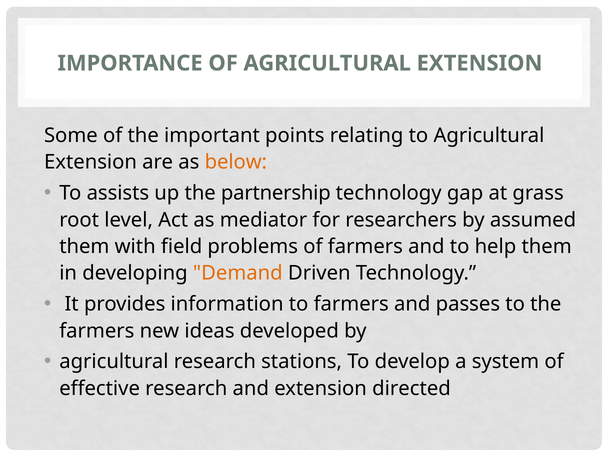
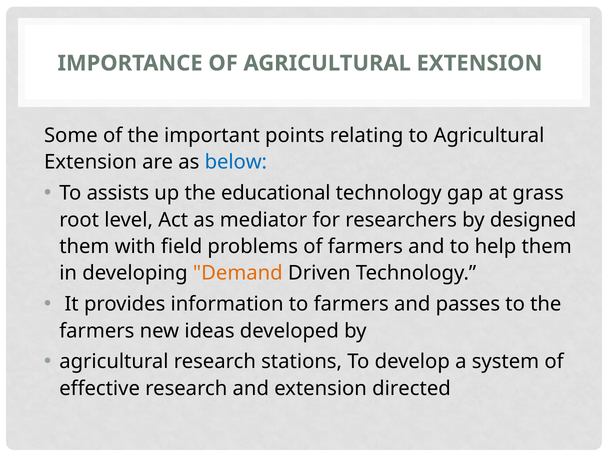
below colour: orange -> blue (236, 162)
partnership: partnership -> educational (276, 193)
assumed: assumed -> designed (533, 220)
